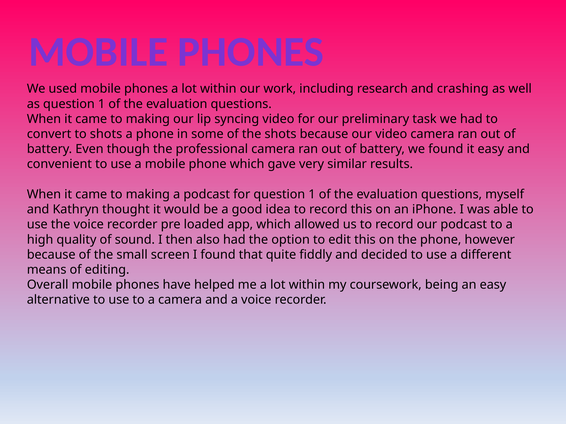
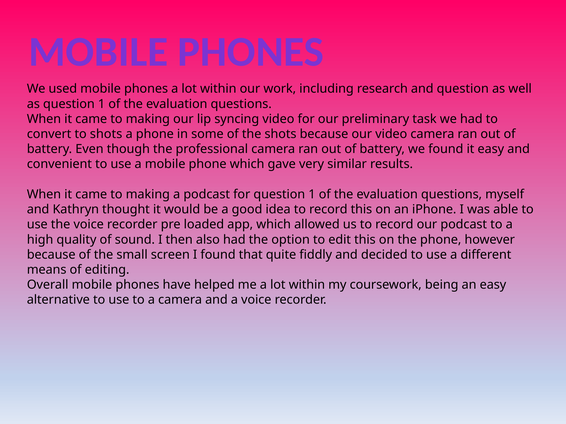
and crashing: crashing -> question (463, 89)
